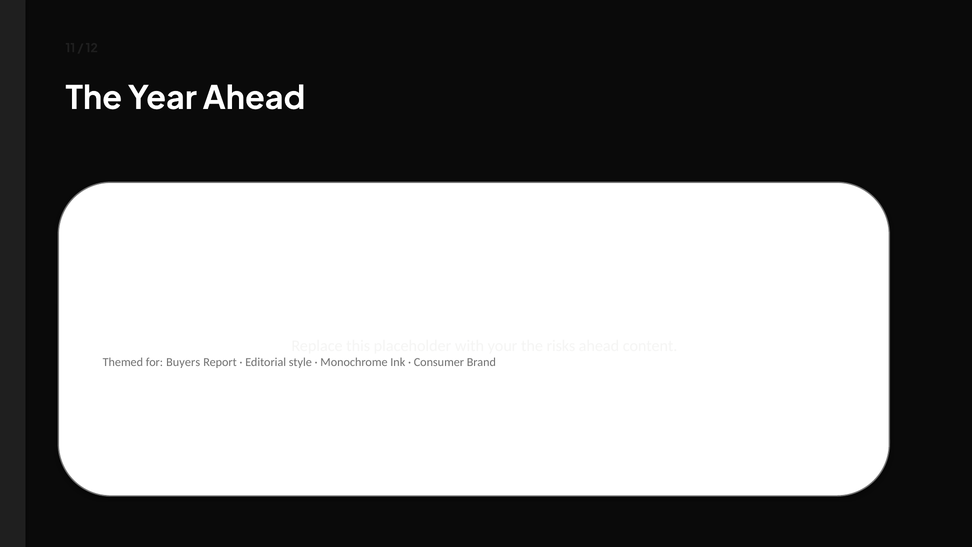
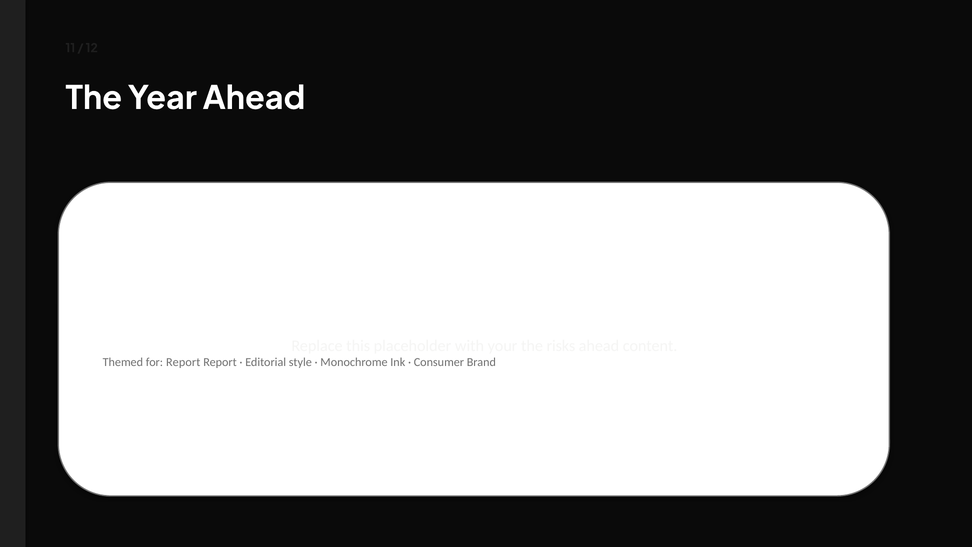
for Buyers: Buyers -> Report (183, 362)
